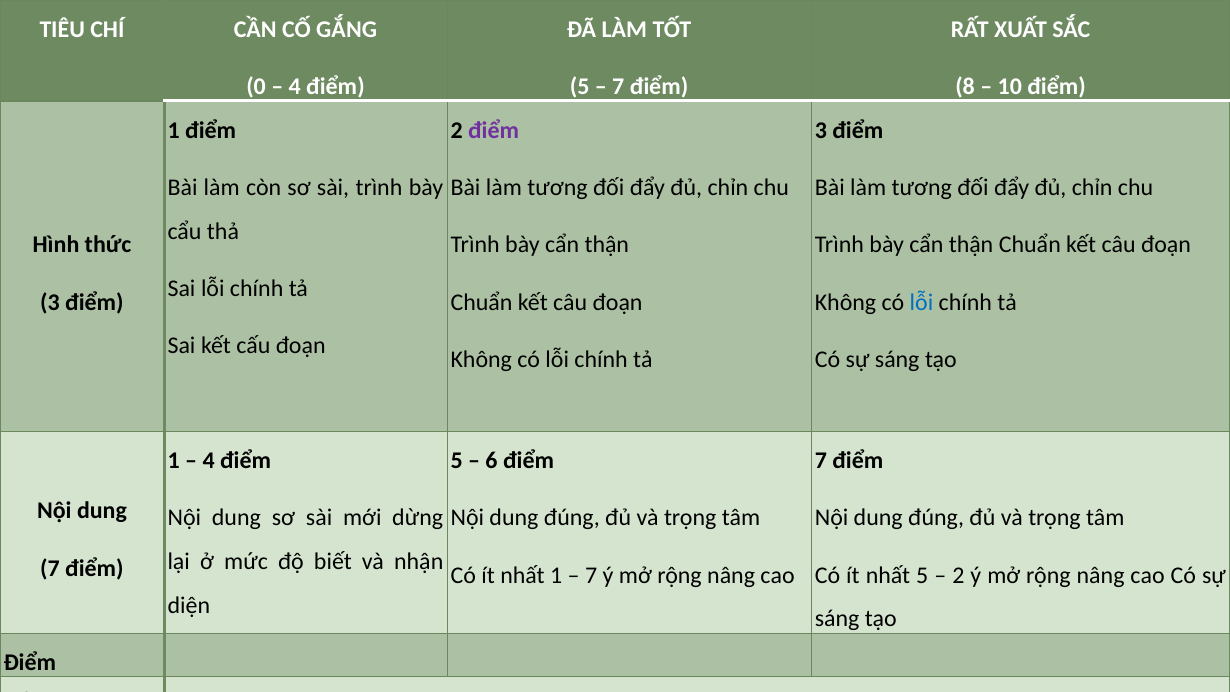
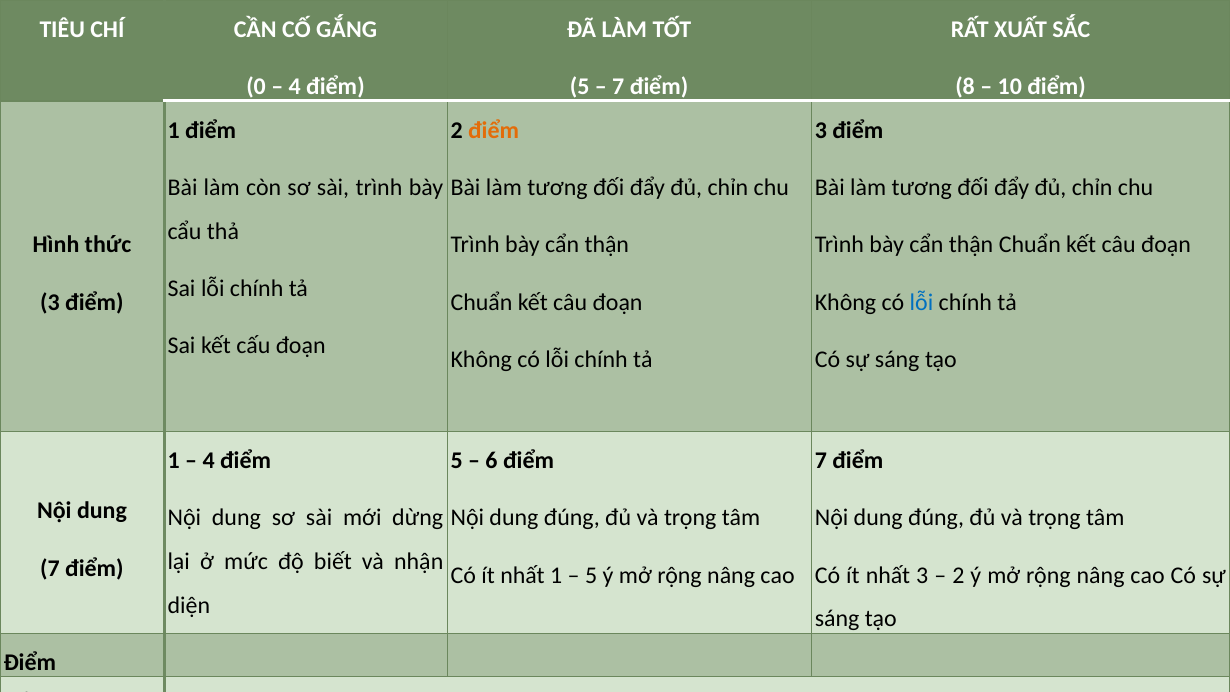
điểm colour: purple -> orange (494, 130)
7: 7 -> 5 (591, 575)
nhất 5: 5 -> 3 (922, 575)
